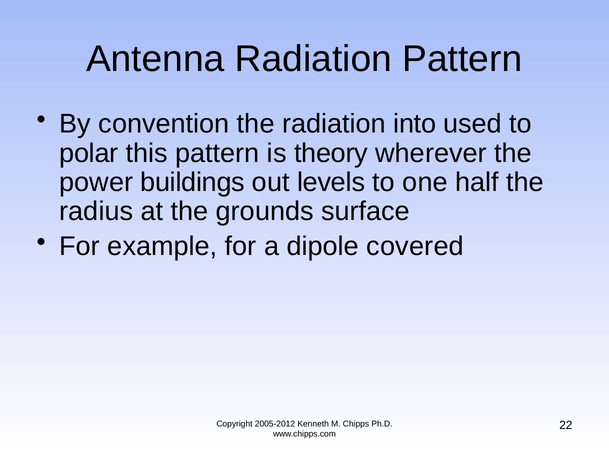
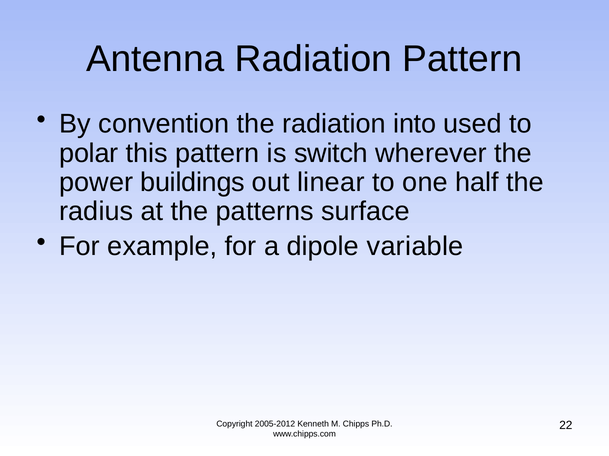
theory: theory -> switch (331, 153)
levels: levels -> linear (331, 183)
grounds: grounds -> patterns (265, 212)
covered: covered -> variable (415, 247)
